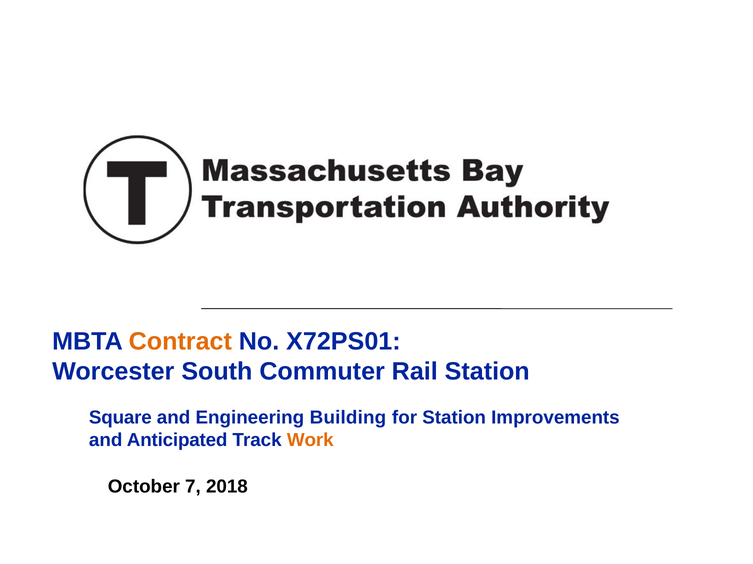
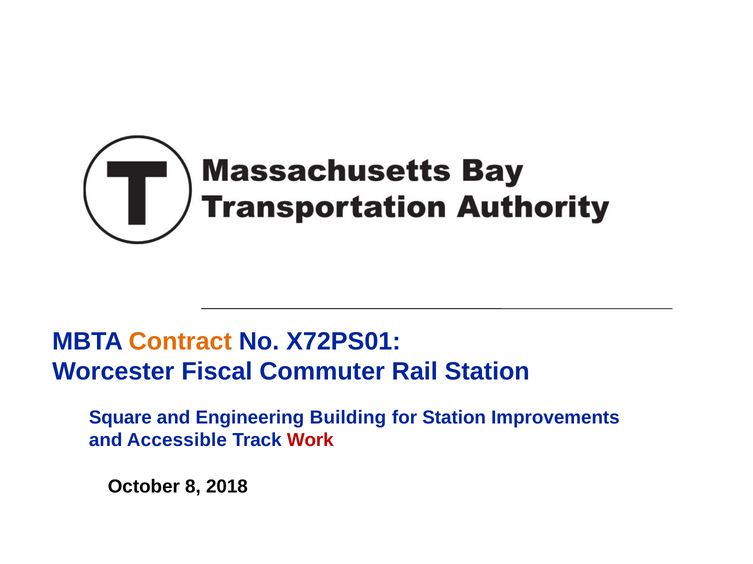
South: South -> Fiscal (217, 372)
Anticipated: Anticipated -> Accessible (177, 441)
Work colour: orange -> red (310, 441)
7: 7 -> 8 (193, 487)
